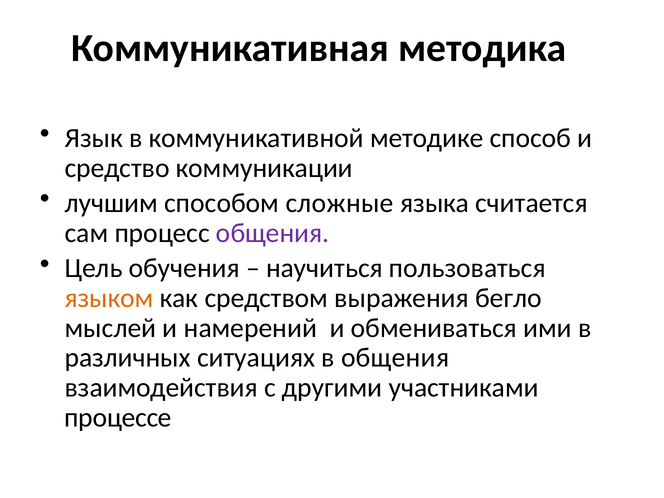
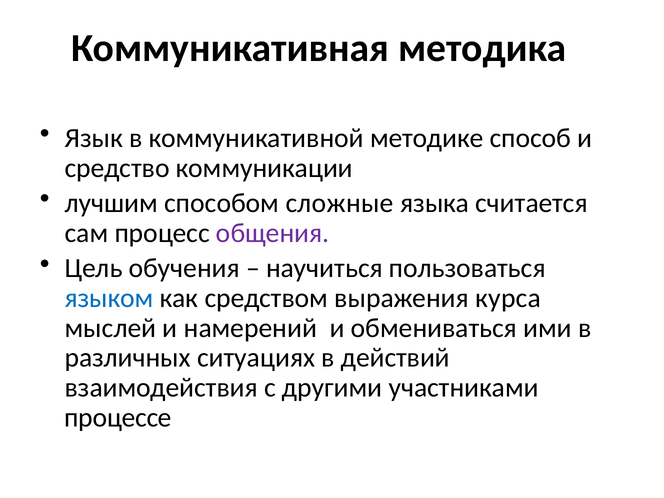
языком colour: orange -> blue (109, 298)
бегло: бегло -> курса (508, 298)
в общения: общения -> действий (395, 358)
